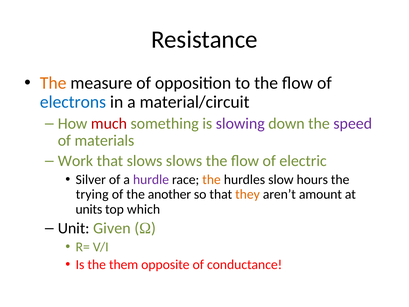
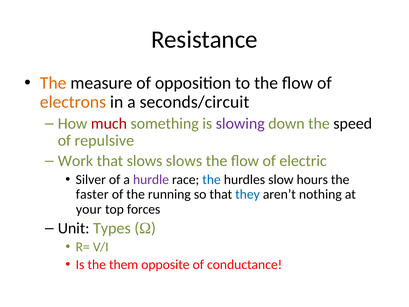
electrons colour: blue -> orange (73, 102)
material/circuit: material/circuit -> seconds/circuit (194, 102)
speed colour: purple -> black (353, 123)
materials: materials -> repulsive (104, 141)
the colour: orange -> blue (212, 180)
trying: trying -> faster (92, 194)
another: another -> running (169, 194)
they colour: orange -> blue (247, 194)
amount: amount -> nothing (320, 194)
units: units -> your (89, 209)
which: which -> forces (144, 209)
Given: Given -> Types (112, 228)
